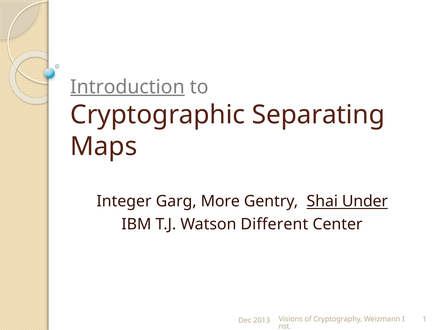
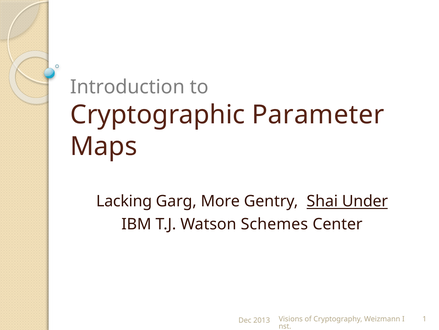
Introduction underline: present -> none (127, 87)
Separating: Separating -> Parameter (318, 115)
Integer: Integer -> Lacking (124, 201)
Different: Different -> Schemes (274, 224)
